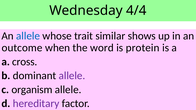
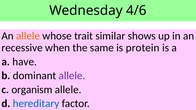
4/4: 4/4 -> 4/6 (136, 11)
allele colour: blue -> orange (28, 36)
outcome: outcome -> recessive (22, 48)
word: word -> same (102, 48)
cross: cross -> have (25, 62)
hereditary colour: purple -> blue (36, 104)
